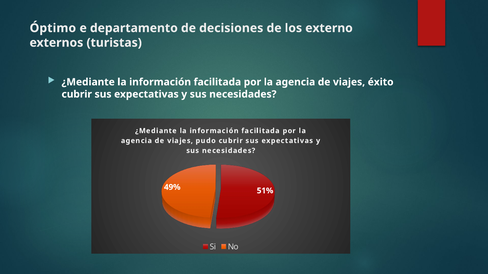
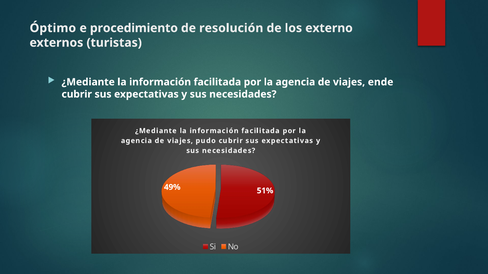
departamento: departamento -> procedimiento (134, 28)
decisiones: decisiones -> resolución (231, 28)
éxito: éxito -> ende (381, 82)
